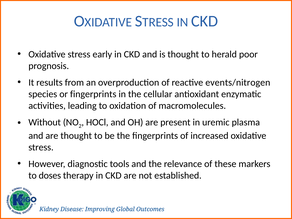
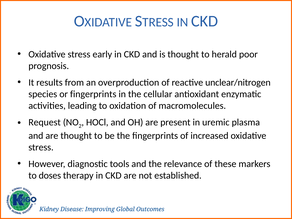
events/nitrogen: events/nitrogen -> unclear/nitrogen (238, 82)
Without: Without -> Request (45, 122)
